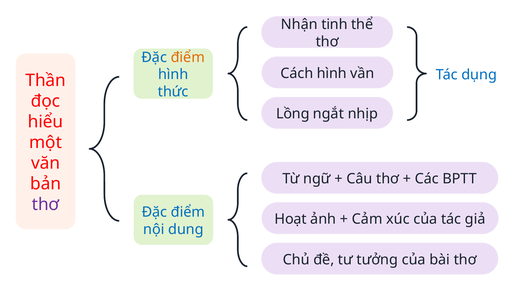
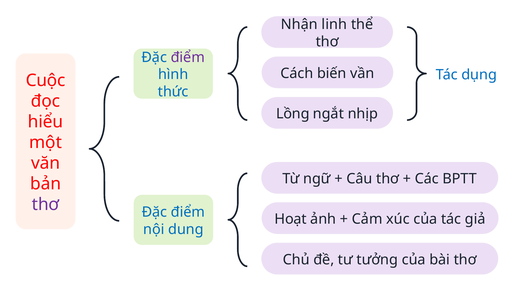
tinh: tinh -> linh (334, 24)
điểm colour: orange -> purple (188, 57)
Cách hình: hình -> biến (332, 73)
Thần: Thần -> Cuộc (46, 80)
